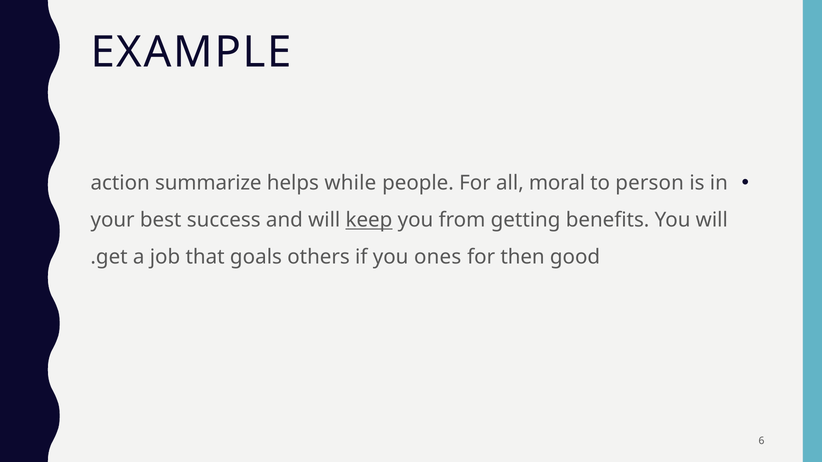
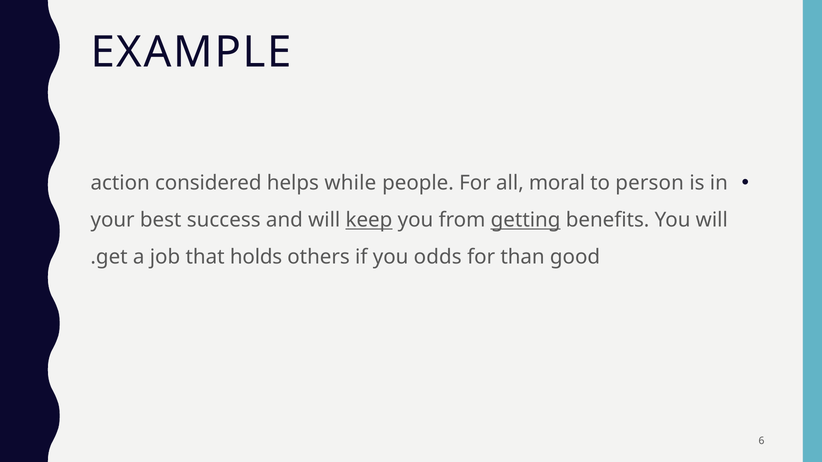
summarize: summarize -> considered (208, 183)
getting underline: none -> present (526, 220)
goals: goals -> holds (256, 257)
ones: ones -> odds (438, 257)
then: then -> than (523, 257)
